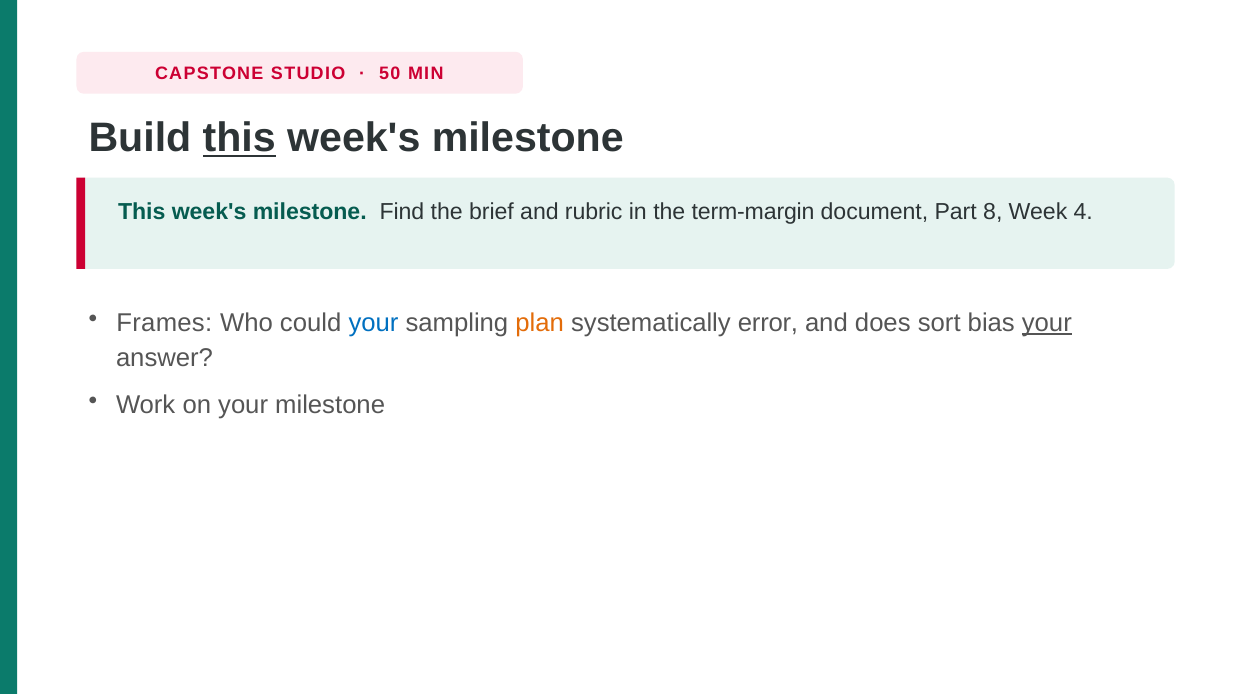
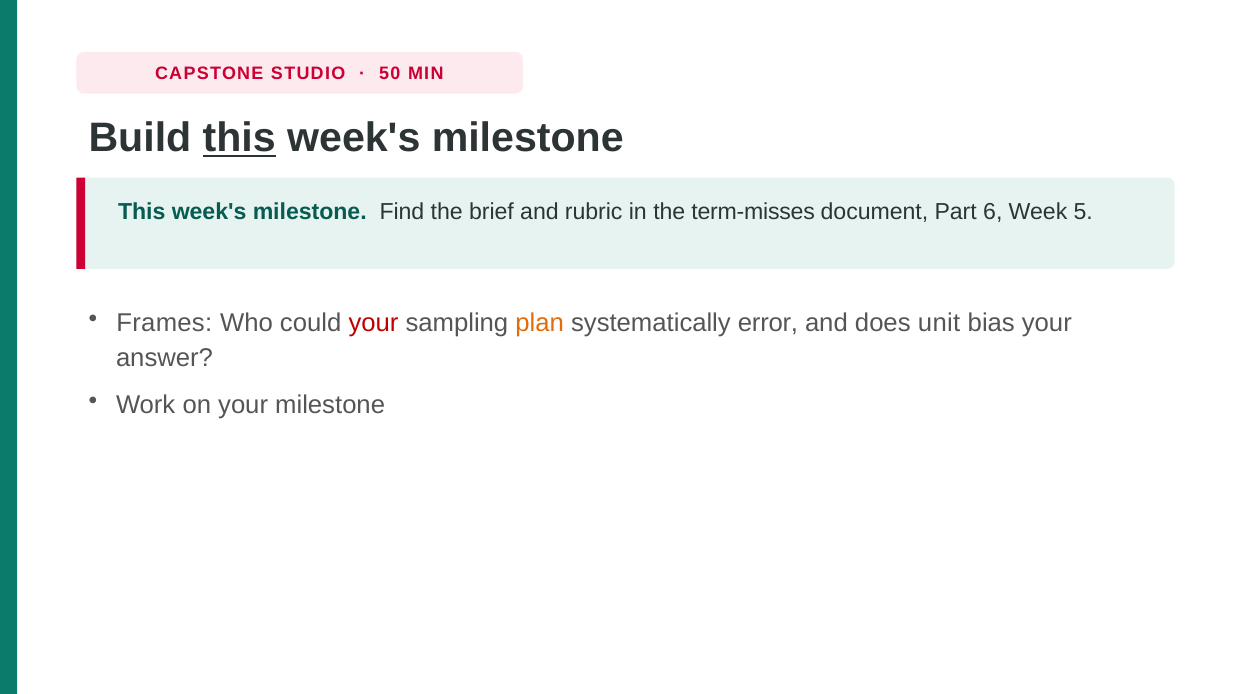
term-margin: term-margin -> term-misses (753, 212)
8: 8 -> 6 (993, 212)
4: 4 -> 5 (1083, 212)
your colour: blue -> red (373, 323)
sort: sort -> unit (939, 323)
your underline: present -> none (1047, 323)
